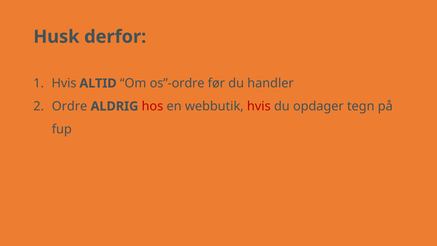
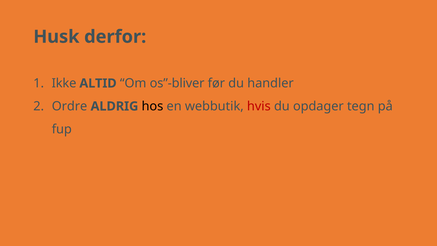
Hvis: Hvis -> Ikke (64, 83)
os”-ordre: os”-ordre -> os”-bliver (177, 83)
hos colour: red -> black (152, 106)
